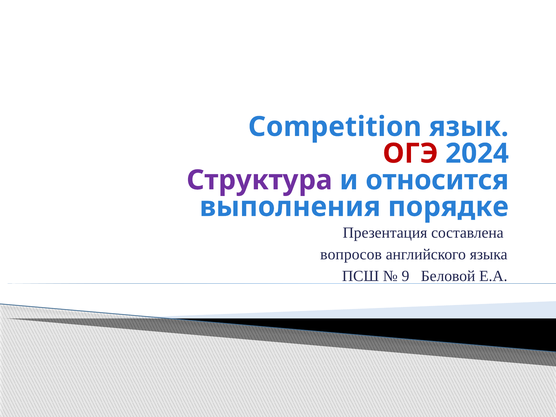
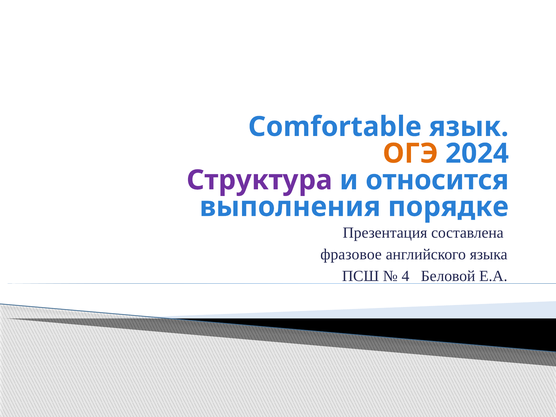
Competition: Competition -> Comfortable (335, 127)
ОГЭ colour: red -> orange (410, 153)
вопросов: вопросов -> фразовое (351, 254)
9: 9 -> 4 (405, 276)
